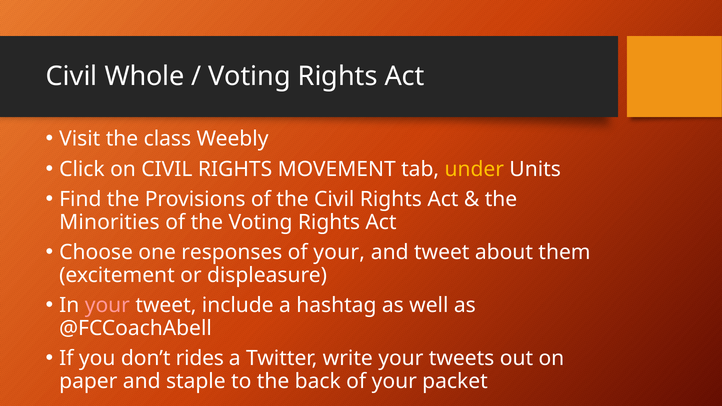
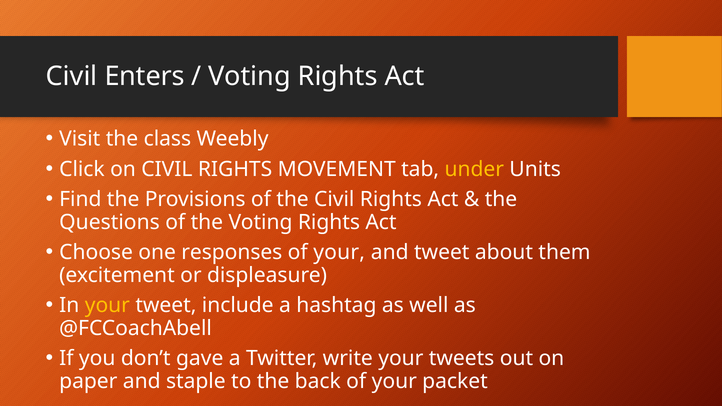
Whole: Whole -> Enters (145, 76)
Minorities: Minorities -> Questions (110, 222)
your colour: pink -> yellow (107, 305)
rides: rides -> gave (200, 358)
